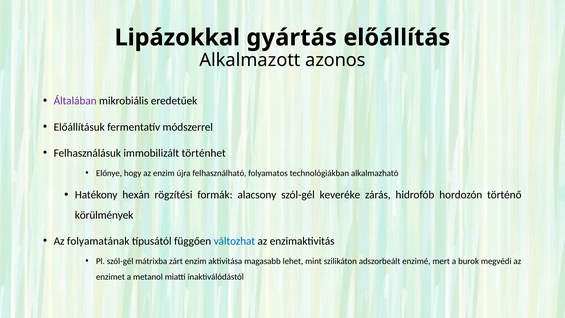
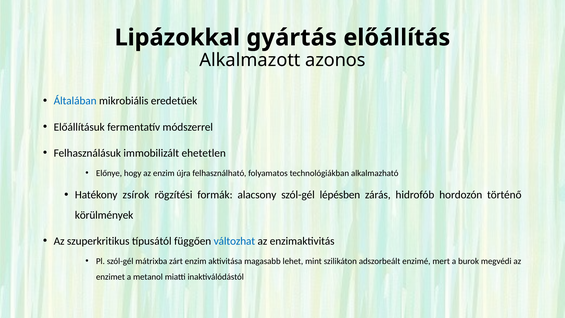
Általában colour: purple -> blue (75, 101)
történhet: történhet -> ehetetlen (204, 153)
hexán: hexán -> zsírok (136, 195)
keveréke: keveréke -> lépésben (340, 195)
folyamatának: folyamatának -> szuperkritikus (98, 241)
